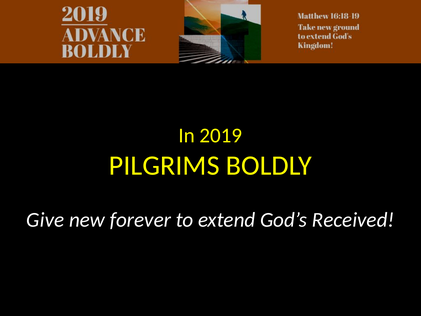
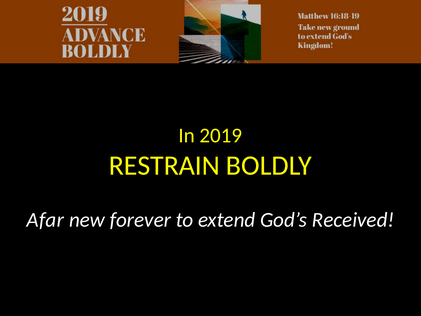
PILGRIMS: PILGRIMS -> RESTRAIN (164, 165)
Give: Give -> Afar (45, 220)
